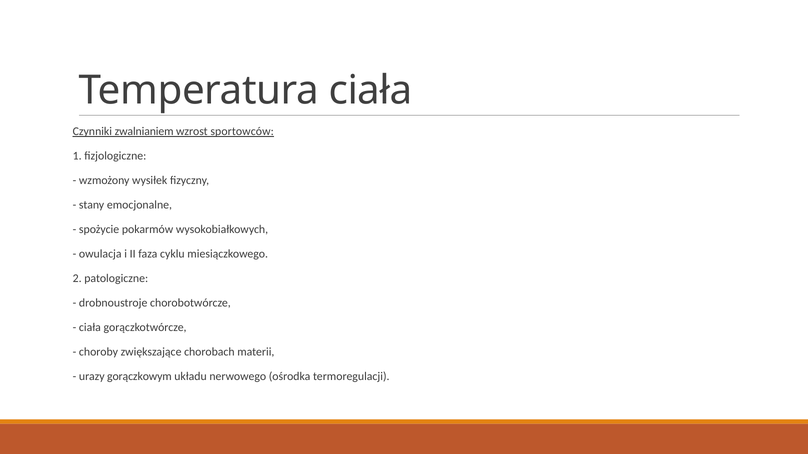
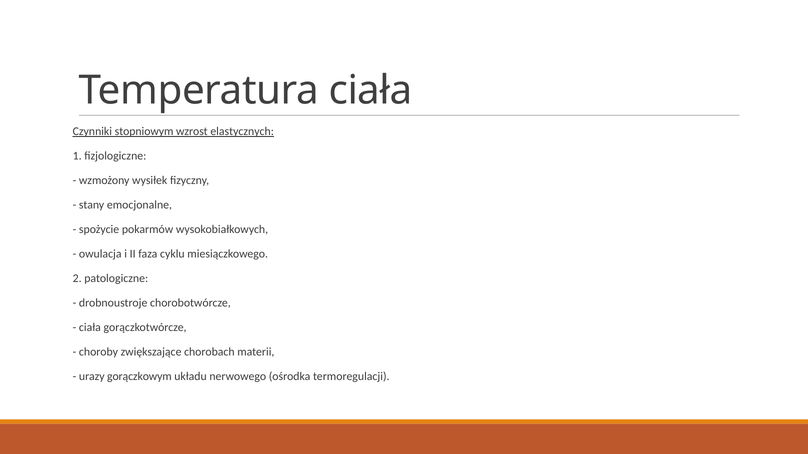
zwalnianiem: zwalnianiem -> stopniowym (144, 132)
sportowców: sportowców -> elastycznych (242, 132)
